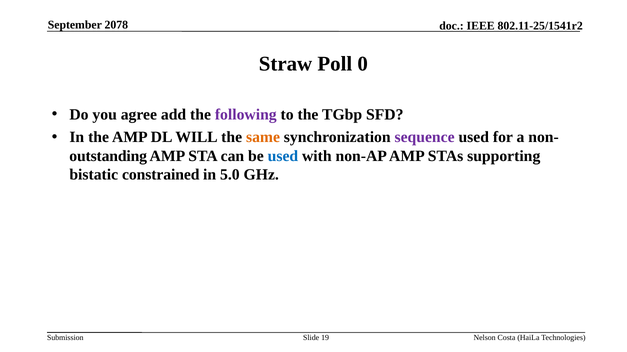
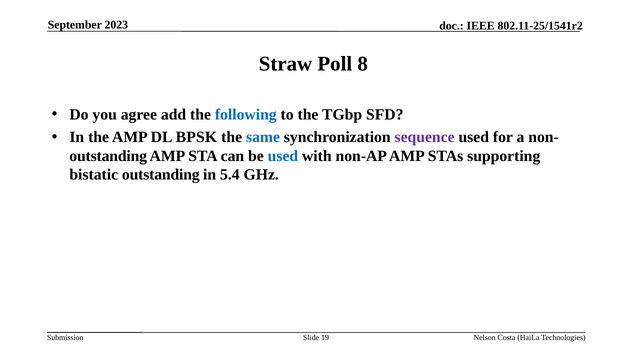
2078: 2078 -> 2023 (116, 25)
0: 0 -> 8 (363, 64)
following colour: purple -> blue (246, 115)
WILL: WILL -> BPSK (196, 137)
same colour: orange -> blue (263, 137)
bistatic constrained: constrained -> outstanding (161, 175)
5.0: 5.0 -> 5.4 (230, 175)
